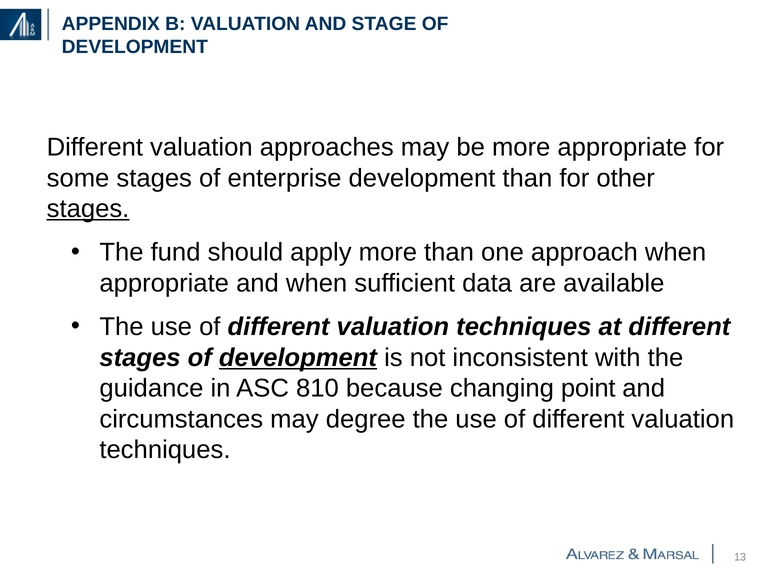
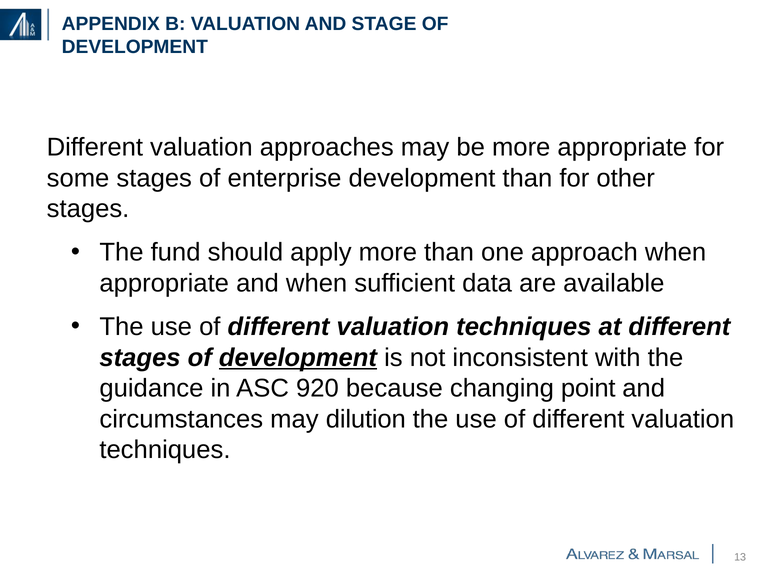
stages underline: present -> none (88, 209)
810: 810 -> 920 (317, 388)
degree: degree -> dilution (366, 419)
